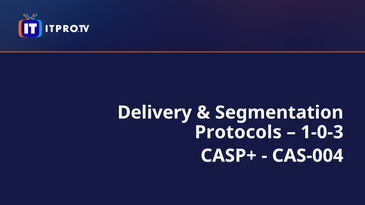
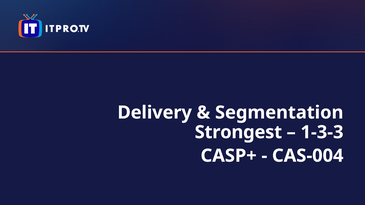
Protocols: Protocols -> Strongest (238, 132)
1-0-3: 1-0-3 -> 1-3-3 (322, 132)
